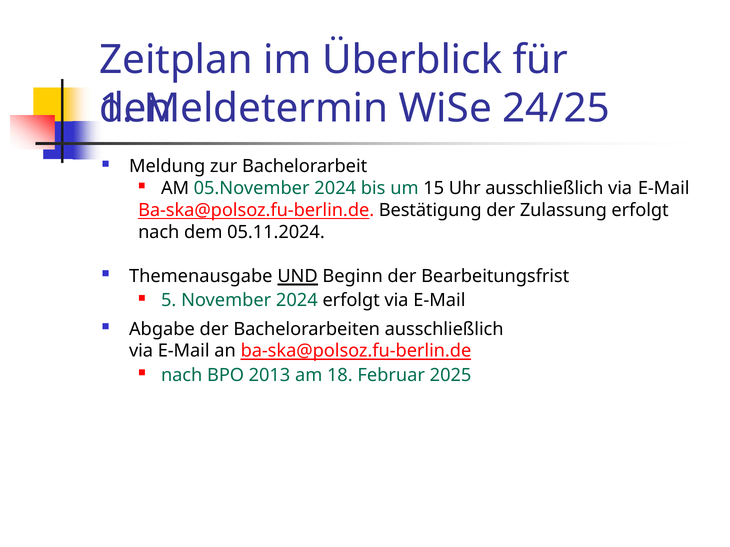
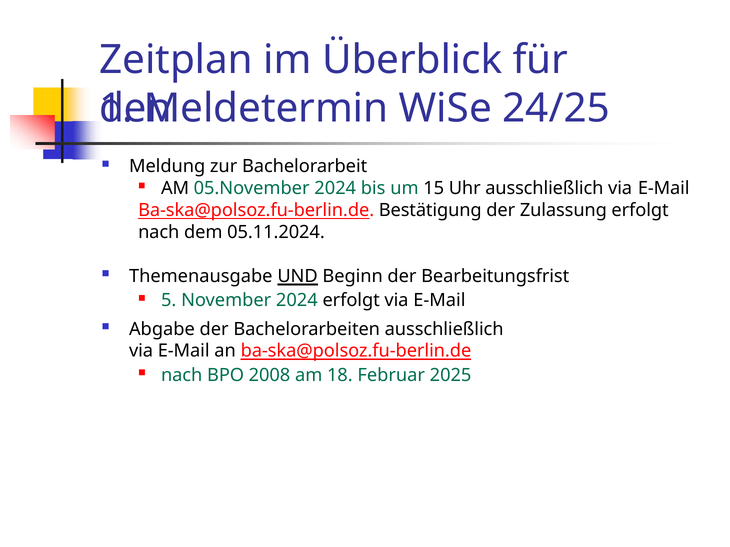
2013: 2013 -> 2008 (269, 376)
